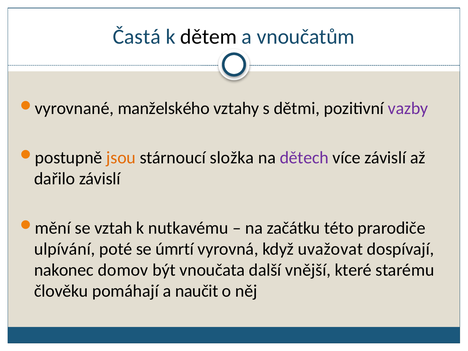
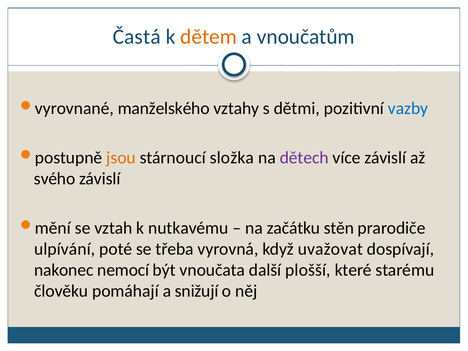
dětem colour: black -> orange (209, 37)
vazby colour: purple -> blue (408, 108)
dařilo: dařilo -> svého (55, 179)
této: této -> stěn (339, 228)
úmrtí: úmrtí -> třeba (175, 249)
domov: domov -> nemocí (123, 270)
vnější: vnější -> plošší (308, 270)
naučit: naučit -> snižují (197, 291)
